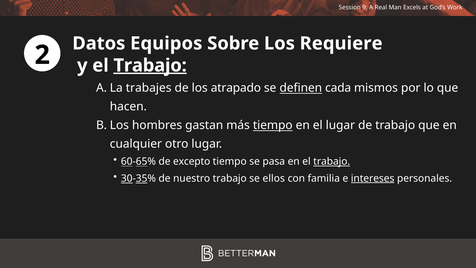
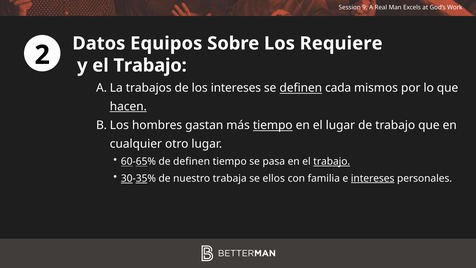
Trabajo underline: present -> none (150, 65)
trabajes: trabajes -> trabajos (149, 88)
los atrapado: atrapado -> intereses (236, 88)
hacen underline: none -> present (128, 107)
de excepto: excepto -> definen (192, 161)
nuestro trabajo: trabajo -> trabaja (230, 178)
